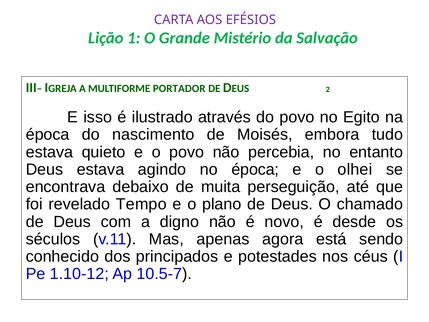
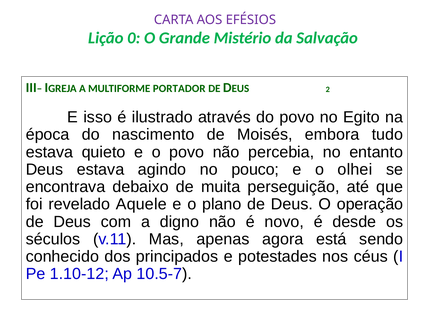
1: 1 -> 0 (134, 38)
no época: época -> pouco (255, 169)
Tempo: Tempo -> Aquele (141, 204)
chamado: chamado -> operação (370, 204)
